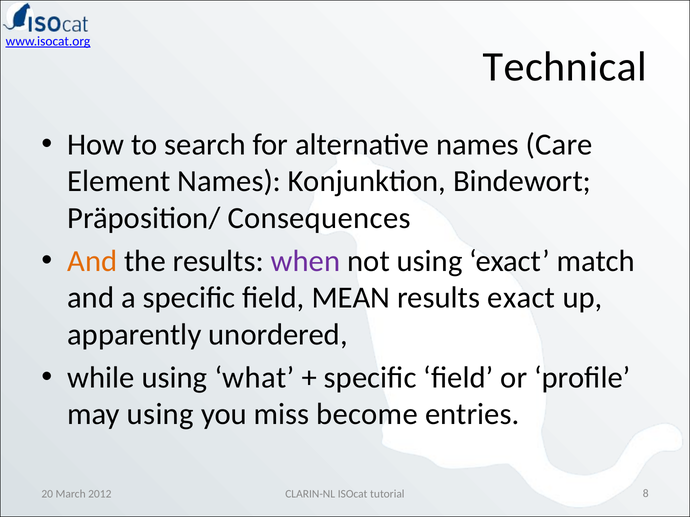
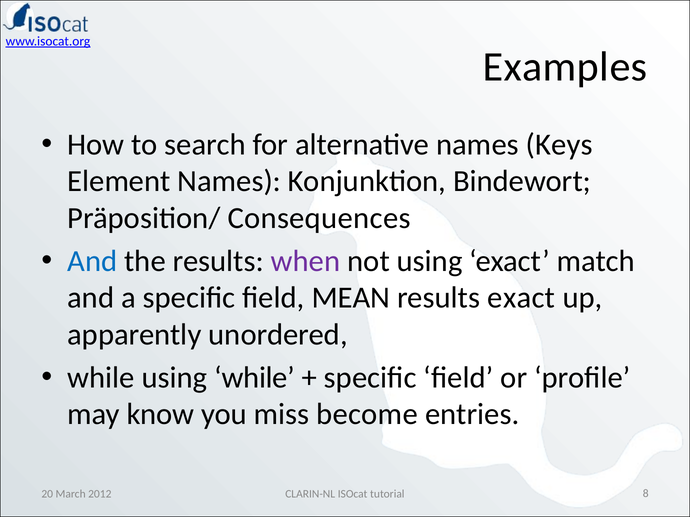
Technical: Technical -> Examples (565, 67)
Care: Care -> Keys (559, 145)
And colour: orange -> blue (92, 261)
using what: what -> while (255, 378)
may using: using -> know (160, 415)
